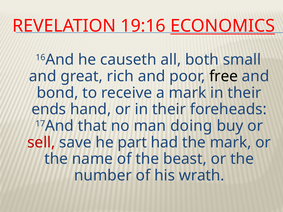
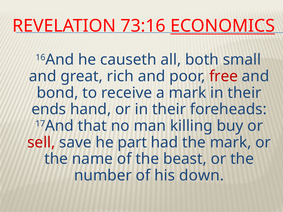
19:16: 19:16 -> 73:16 (143, 26)
free colour: black -> red (224, 76)
doing: doing -> killing (191, 126)
wrath: wrath -> down (202, 176)
